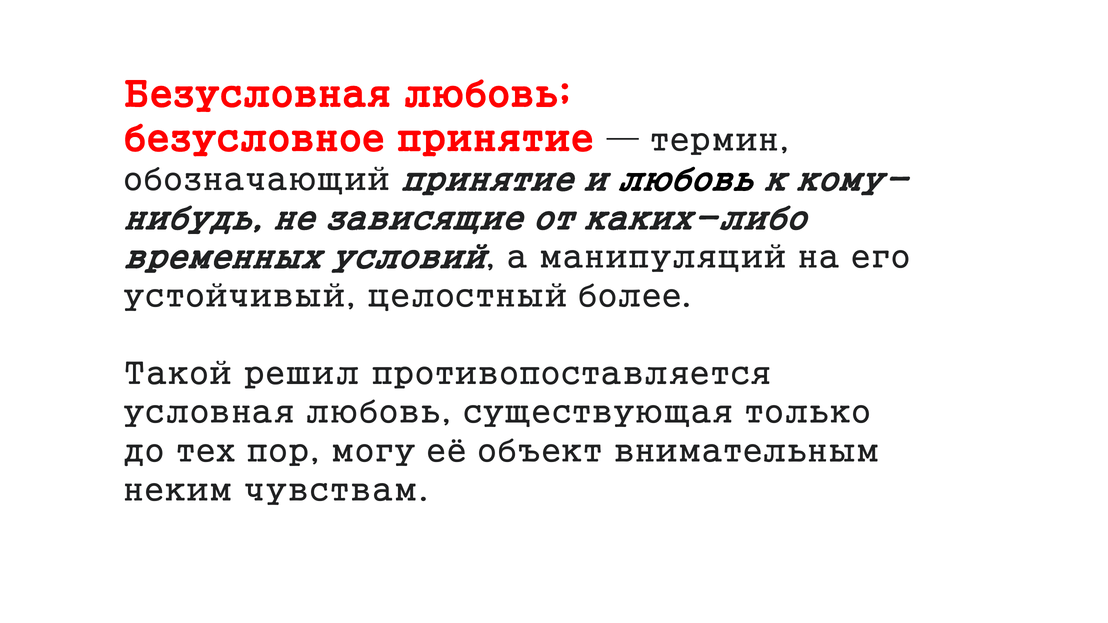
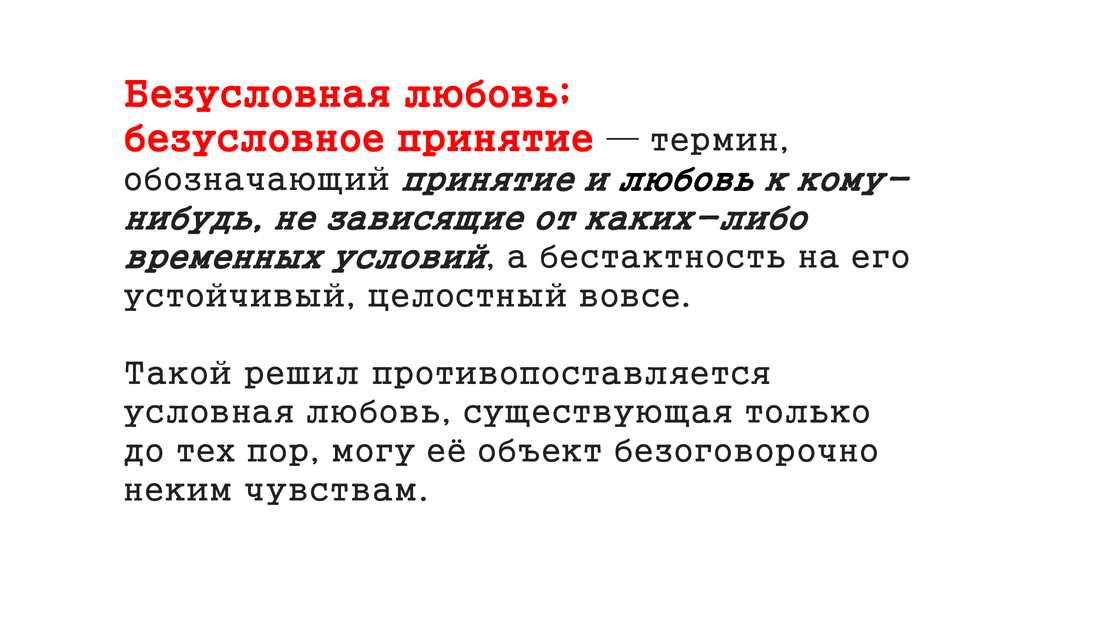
манипуляций: манипуляций -> бестактность (663, 257)
более: более -> вовсе (635, 296)
внимательным: внимательным -> безоговорочно (746, 451)
